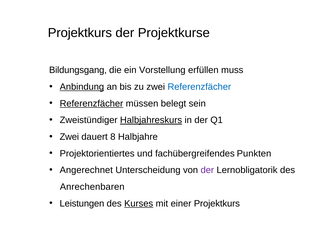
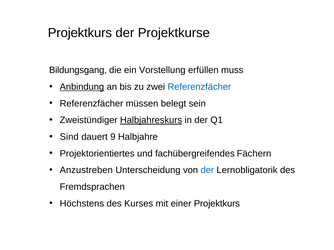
Referenzfächer underline: present -> none (91, 104)
Zwei: Zwei -> Sind (69, 137)
8: 8 -> 9 (113, 137)
Punkten: Punkten -> Fächern (254, 154)
Angerechnet: Angerechnet -> Anzustreben (86, 170)
der colour: purple -> blue (207, 170)
Anrechenbaren: Anrechenbaren -> Fremdsprachen (92, 187)
Leistungen: Leistungen -> Höchstens (82, 204)
Kurses underline: present -> none (139, 204)
